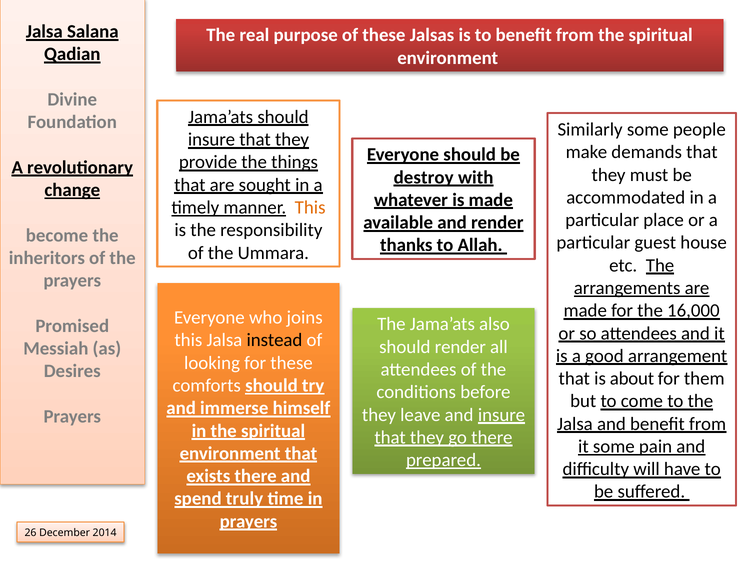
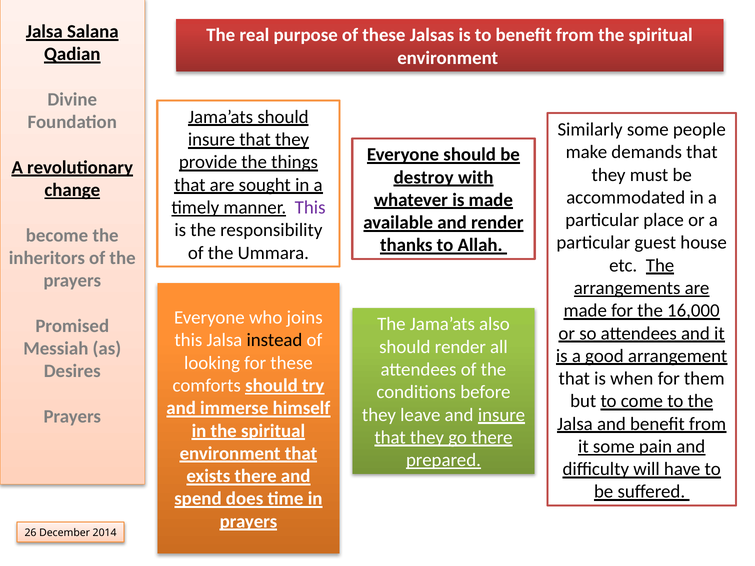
This colour: orange -> purple (310, 208)
about: about -> when (632, 379)
truly: truly -> does (245, 499)
